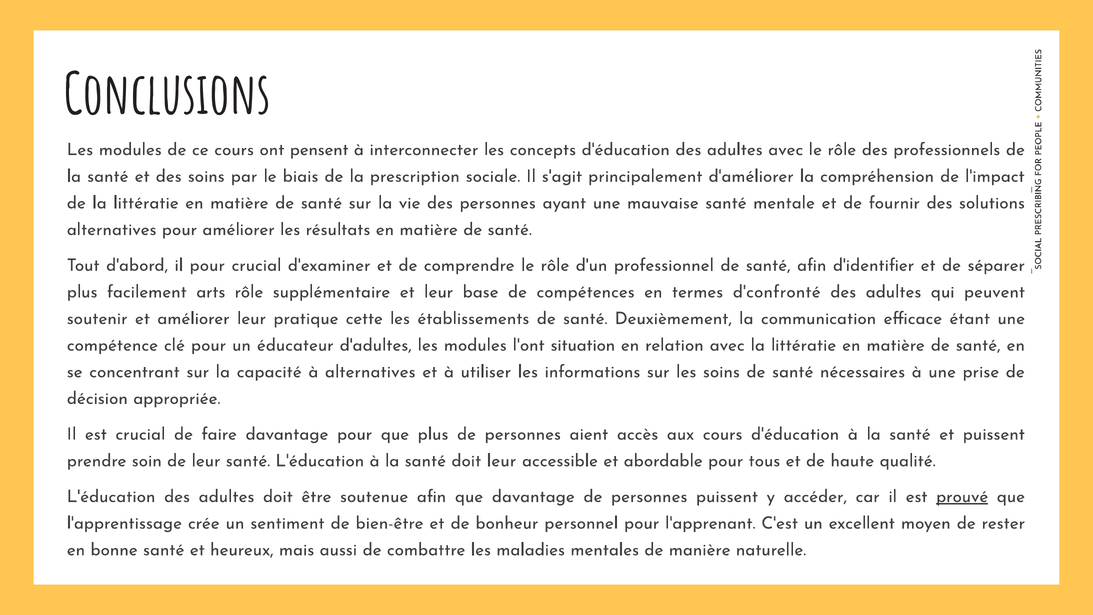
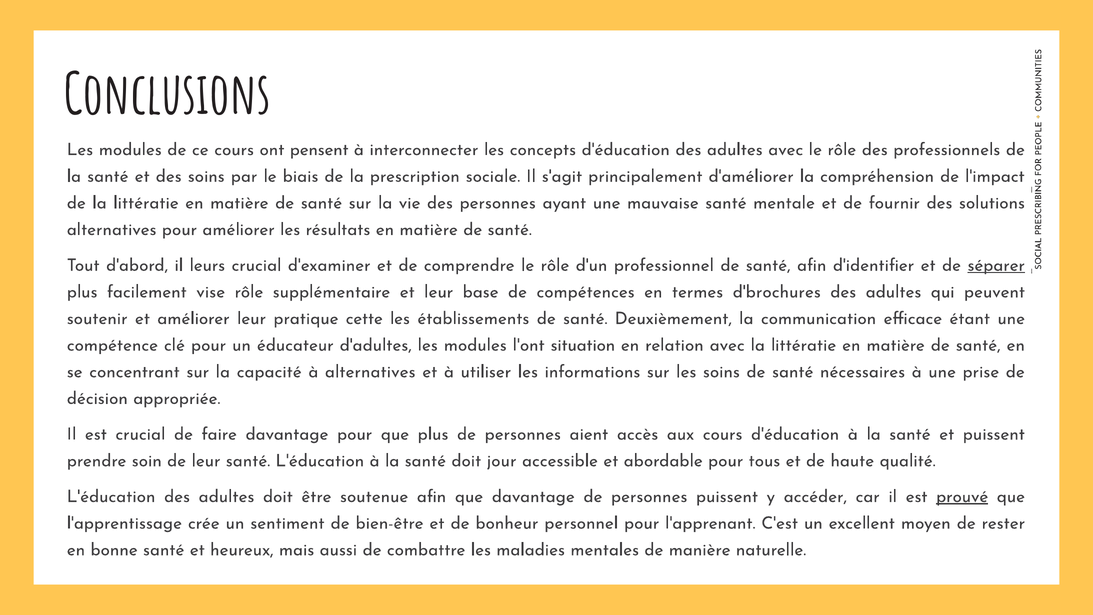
il pour: pour -> leurs (207, 265)
séparer underline: none -> present (996, 265)
arts: arts -> vise (211, 292)
d'confronté: d'confronté -> d'brochures (777, 292)
doit leur: leur -> jour (502, 461)
